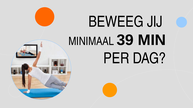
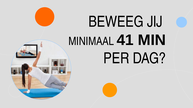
39: 39 -> 41 (125, 40)
